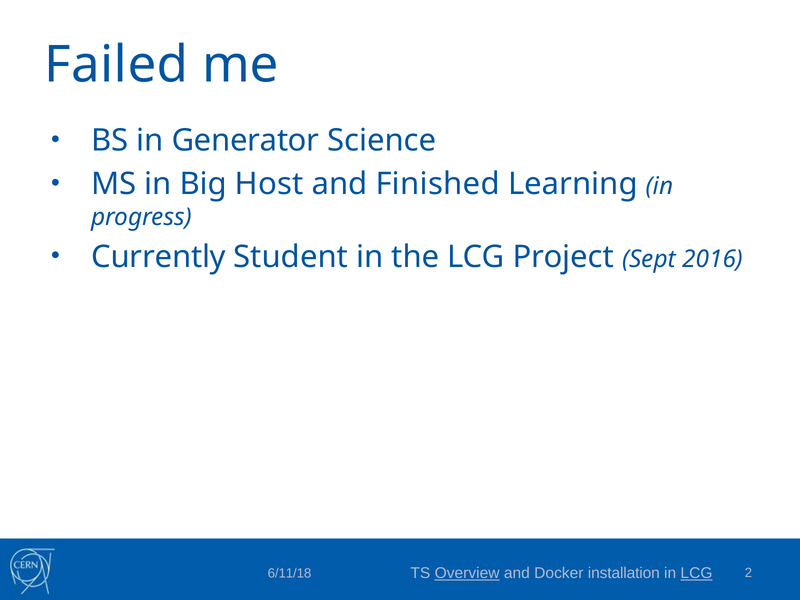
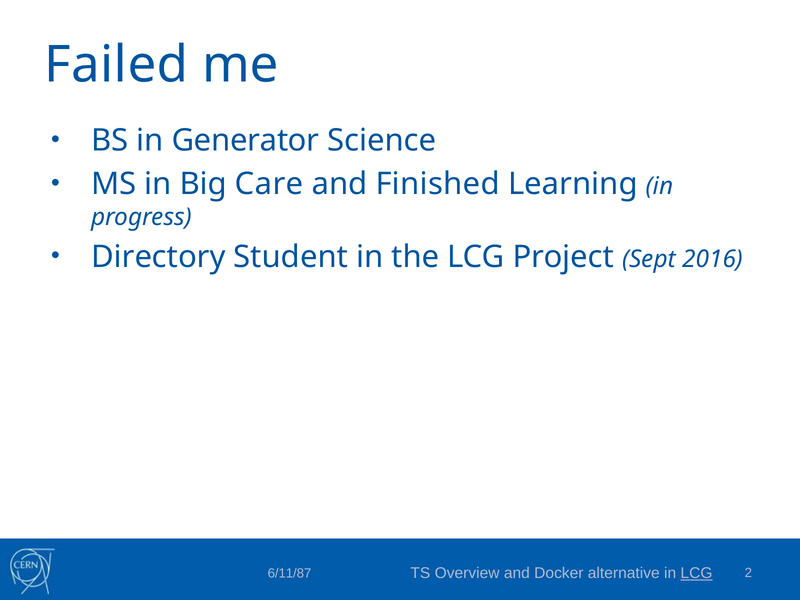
Host: Host -> Care (269, 184)
Currently: Currently -> Directory (158, 257)
6/11/18: 6/11/18 -> 6/11/87 (290, 573)
Overview underline: present -> none (467, 573)
installation: installation -> alternative (624, 573)
